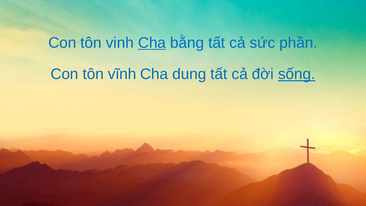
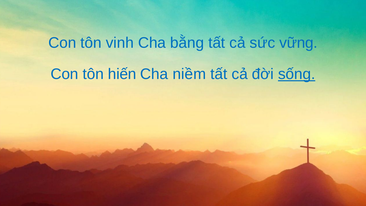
Cha underline: present -> none (152, 43)
phần: phần -> vững (298, 43)
vĩnh: vĩnh -> hiến (122, 74)
dung: dung -> niềm (189, 74)
